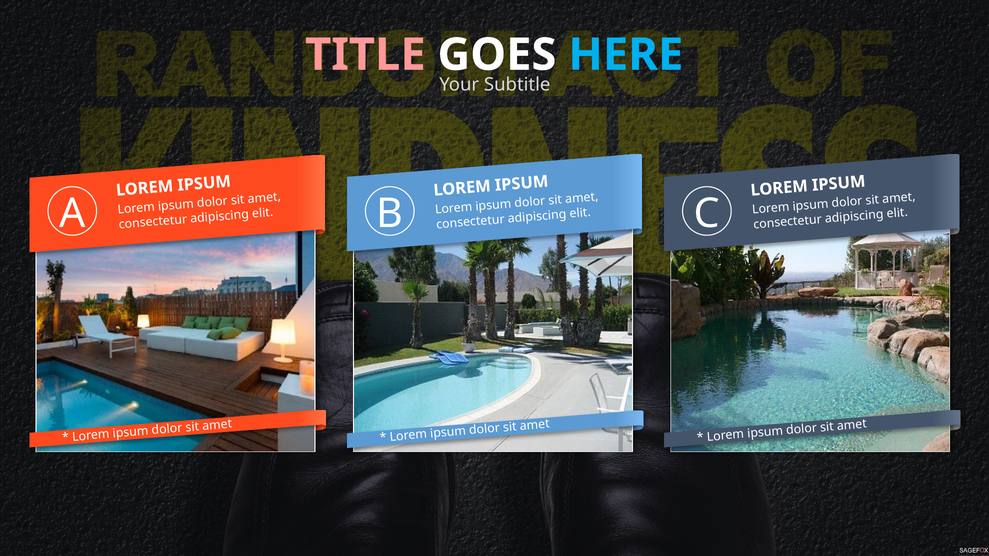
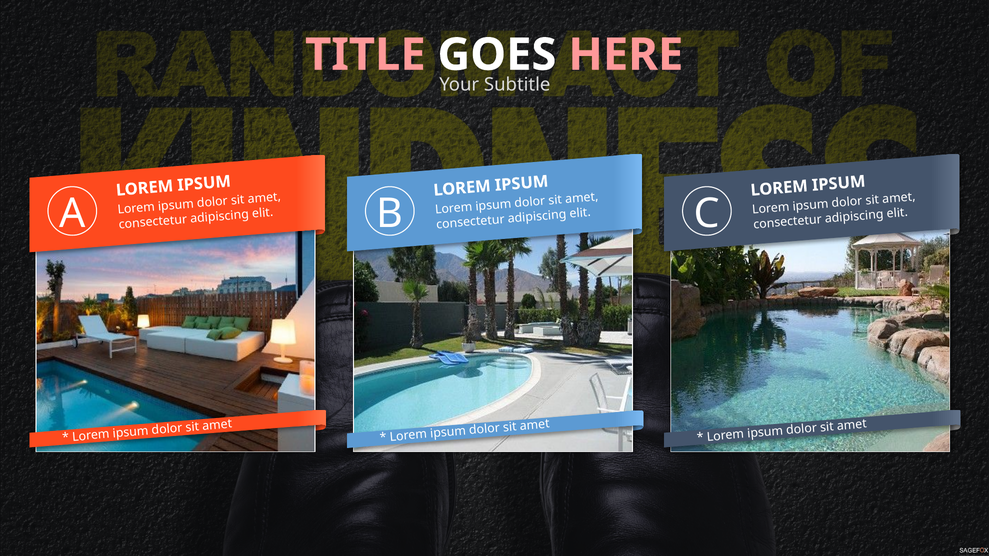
HERE colour: light blue -> pink (626, 55)
